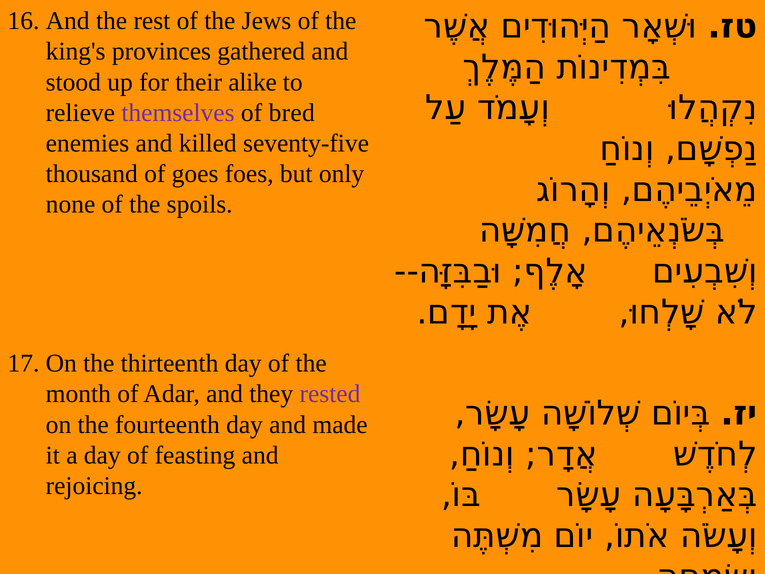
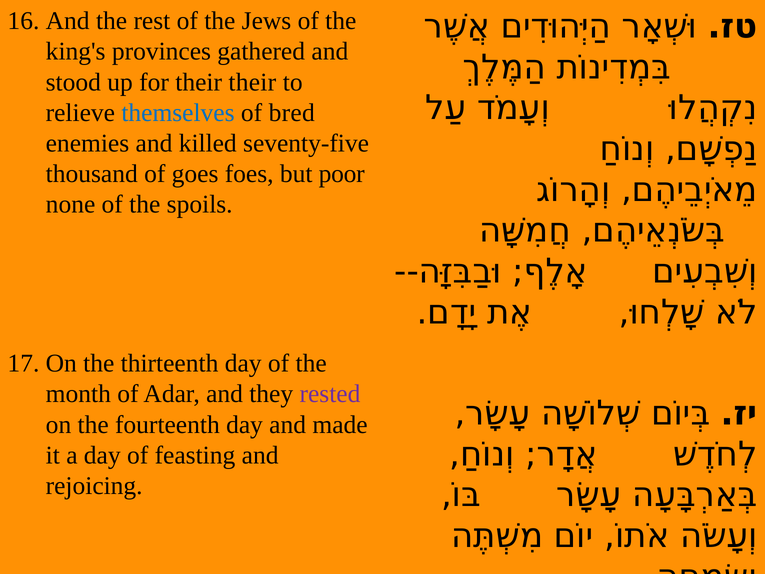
their alike: alike -> their (252, 82)
themselves colour: purple -> blue (178, 113)
only: only -> poor (342, 174)
